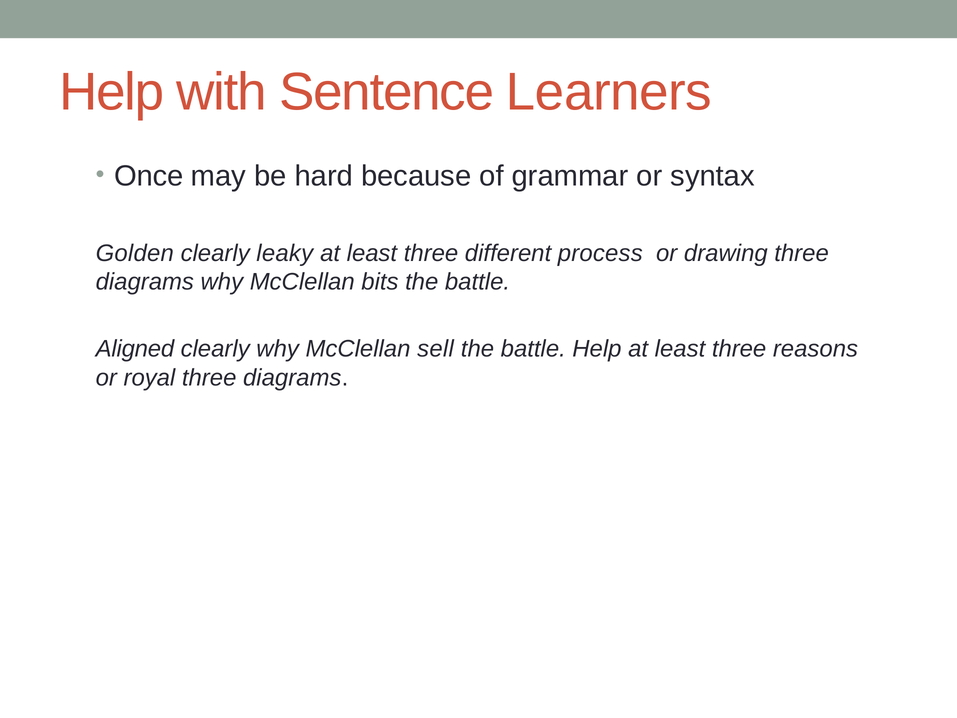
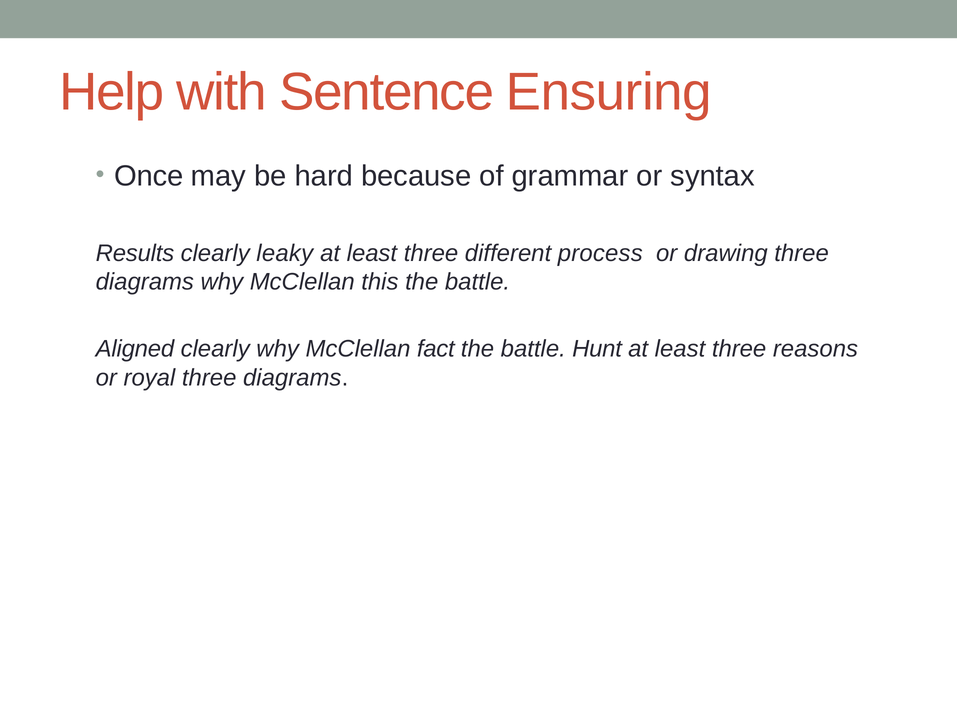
Learners: Learners -> Ensuring (609, 92)
Golden: Golden -> Results (135, 253)
bits: bits -> this (380, 282)
sell: sell -> fact (436, 349)
battle Help: Help -> Hunt (597, 349)
